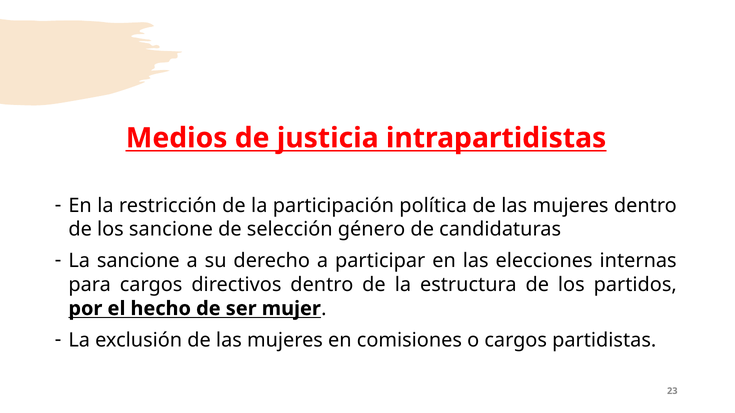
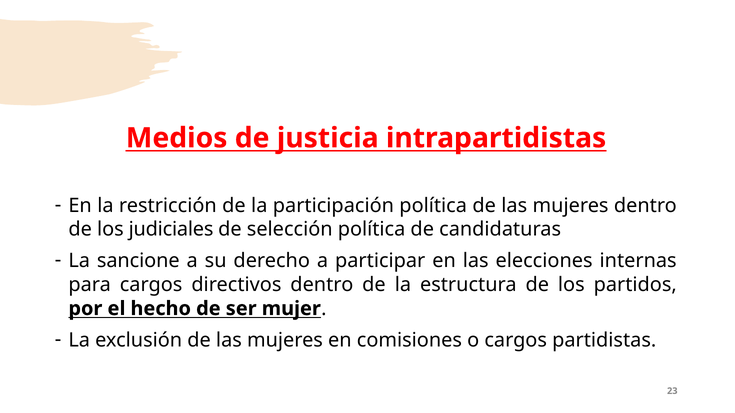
los sancione: sancione -> judiciales (171, 230)
selección género: género -> política (372, 230)
